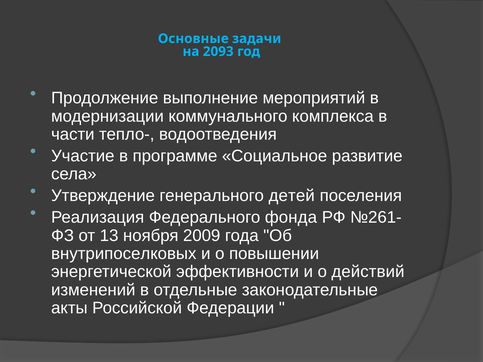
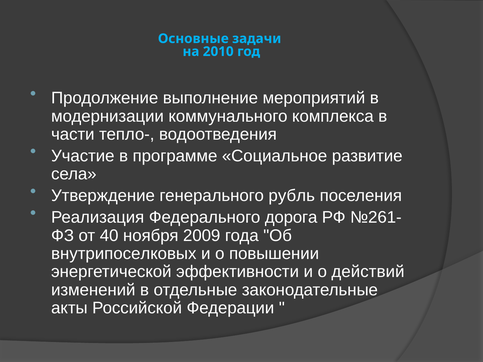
2093: 2093 -> 2010 (218, 52)
детей: детей -> рубль (292, 196)
фонда: фонда -> дорога (291, 218)
13: 13 -> 40 (109, 236)
